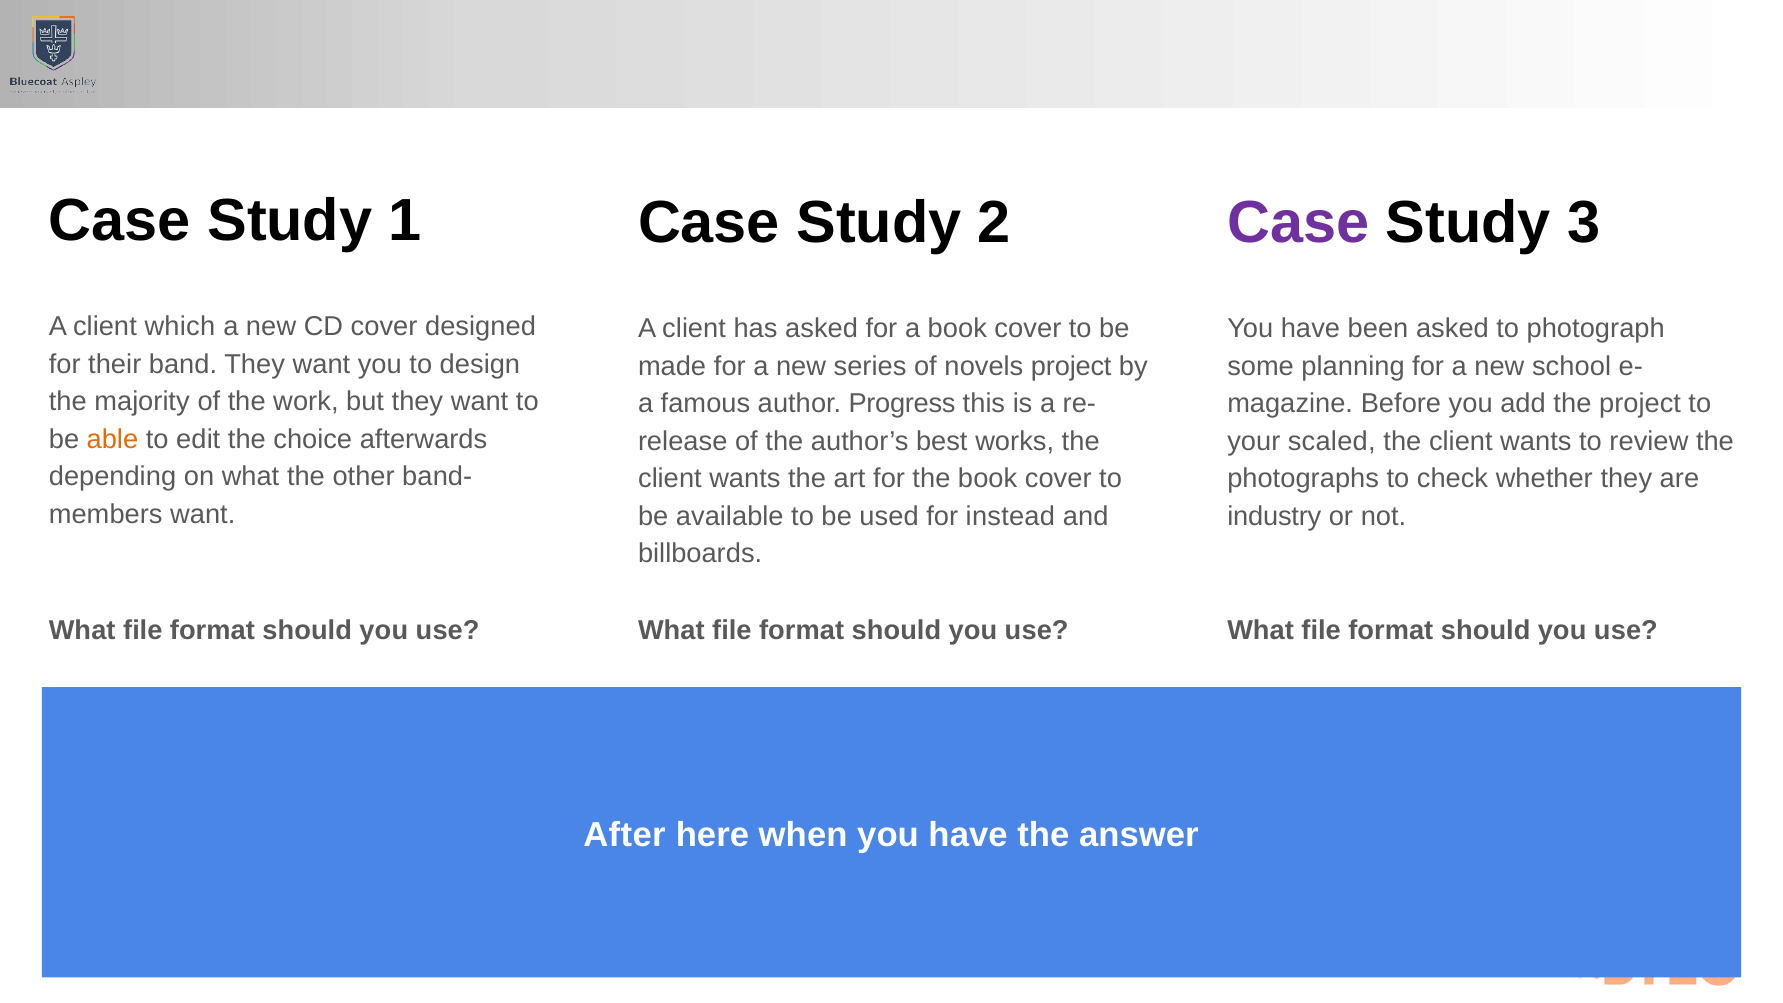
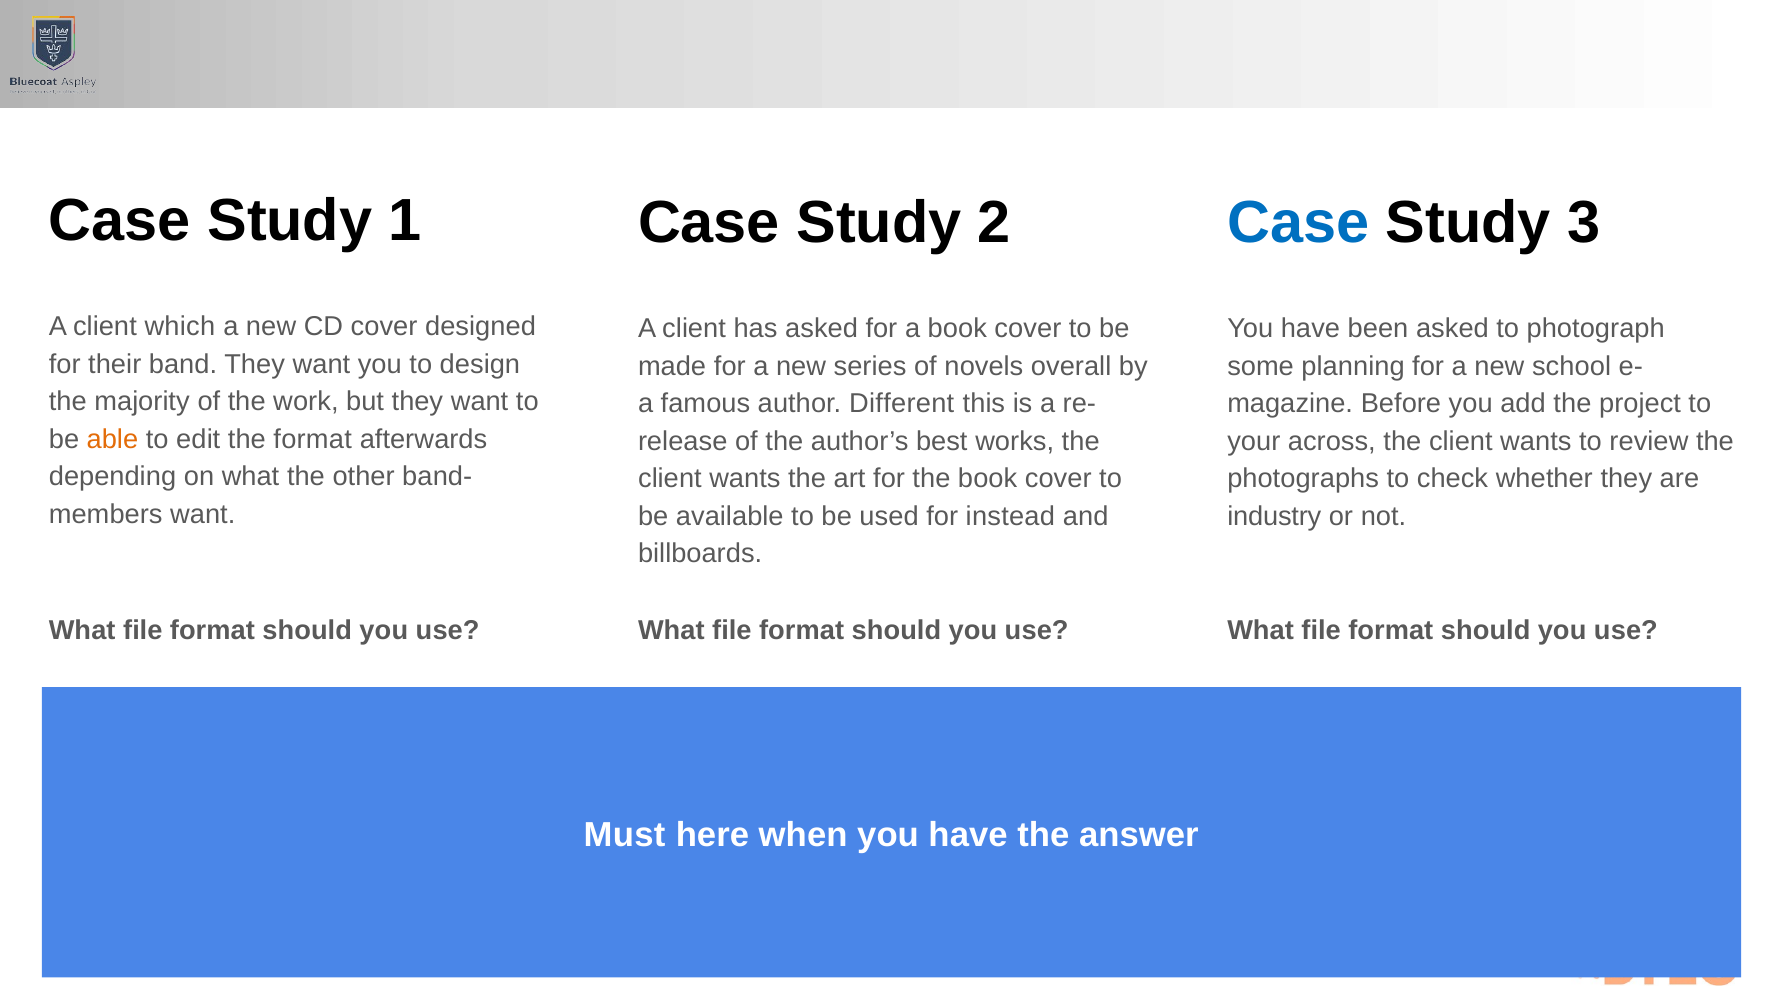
Case colour: purple -> blue (1298, 223)
novels project: project -> overall (1071, 366)
Progress: Progress -> Different (902, 404)
the choice: choice -> format (313, 439)
your scaled: scaled -> across (1332, 441)
After: After -> Must (624, 835)
